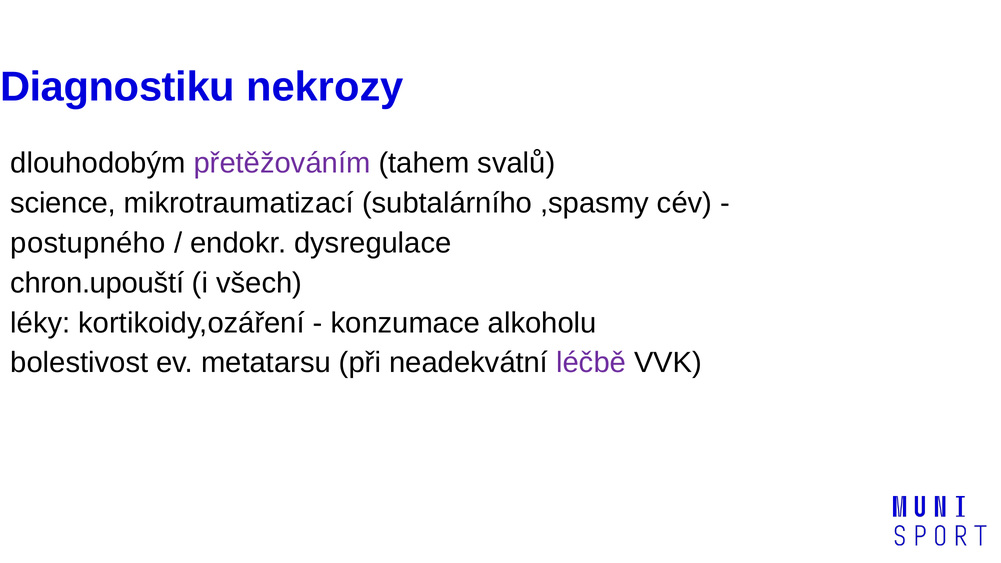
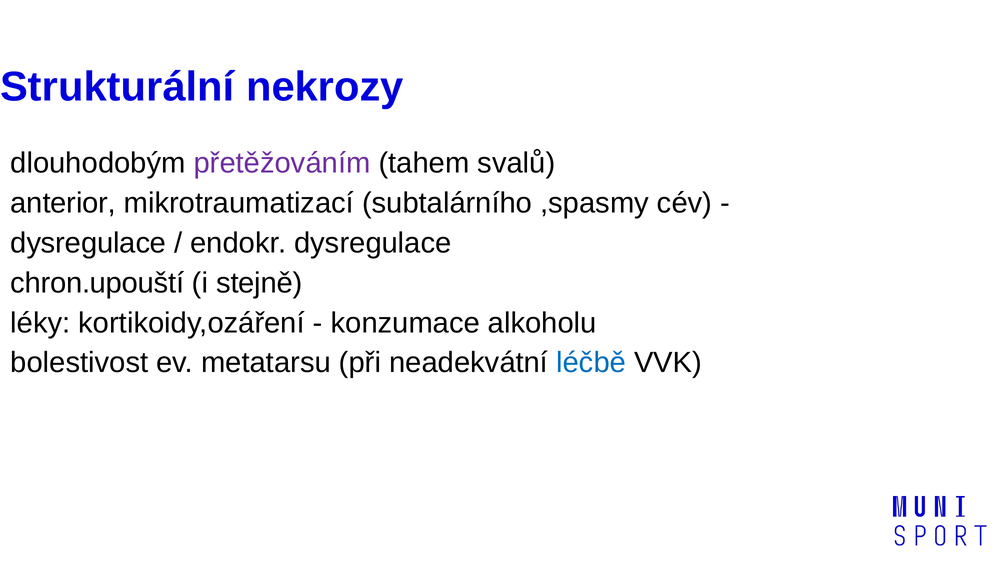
Diagnostiku: Diagnostiku -> Strukturální (117, 87)
science: science -> anterior (63, 203)
postupného: postupného -> dysregulace (88, 243)
všech: všech -> stejně (259, 283)
léčbě colour: purple -> blue (591, 363)
